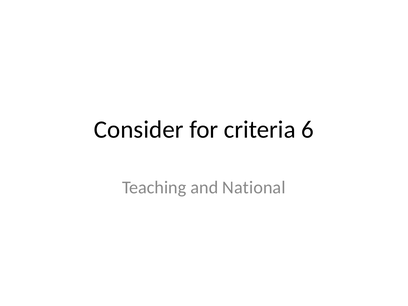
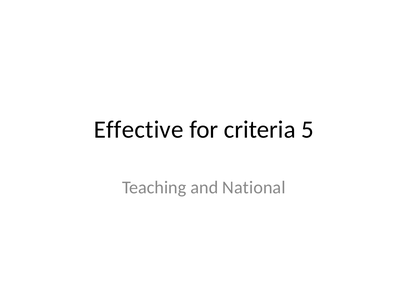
Consider: Consider -> Effective (139, 130)
6: 6 -> 5 (308, 130)
